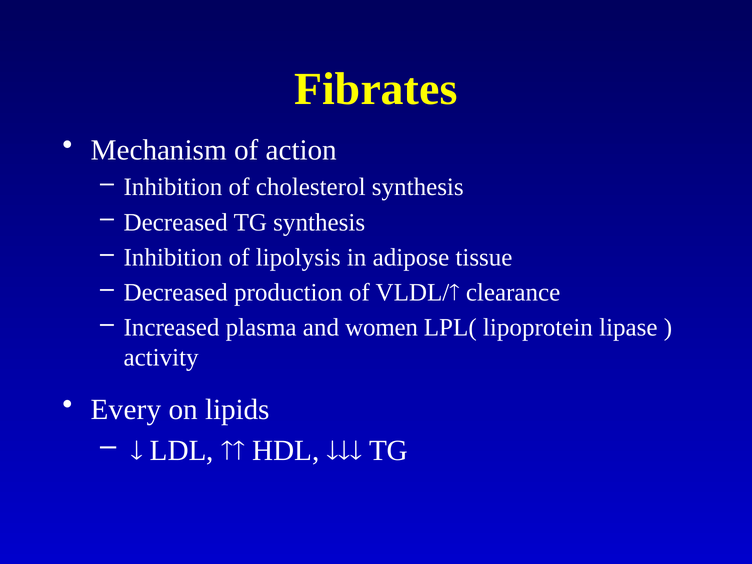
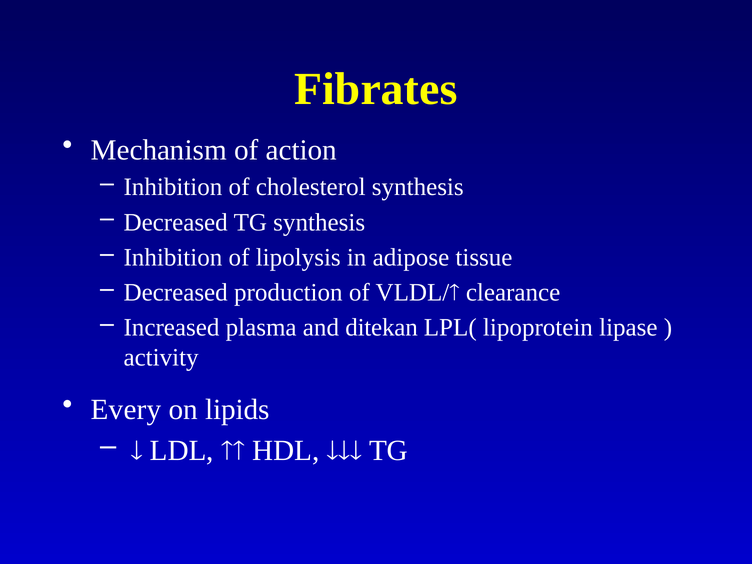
women: women -> ditekan (382, 328)
